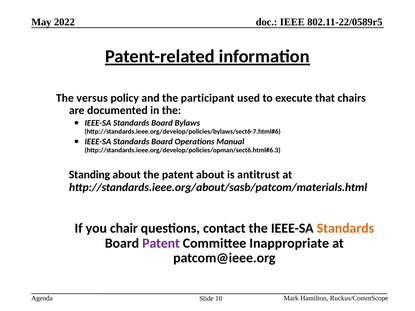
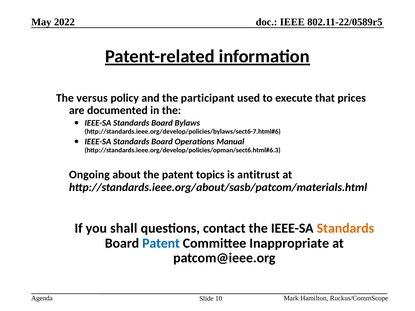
chairs: chairs -> prices (352, 98)
Standing: Standing -> Ongoing (89, 175)
patent about: about -> topics (210, 175)
chair: chair -> shall (124, 228)
Patent colour: purple -> blue (161, 243)
